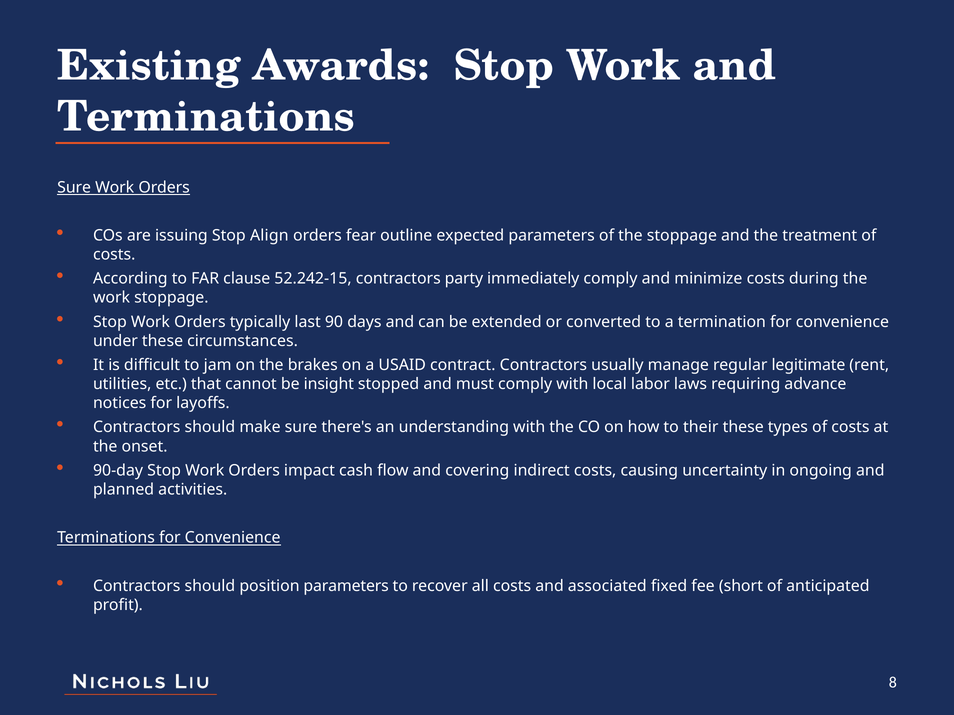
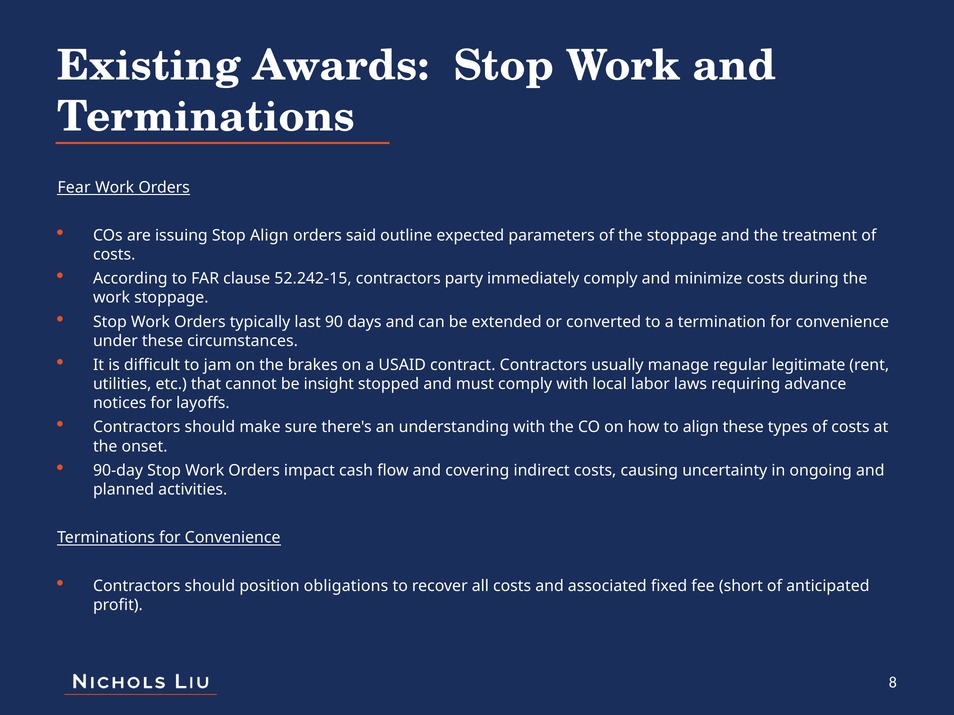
Sure: Sure -> Fear (74, 187)
fear: fear -> said (361, 236)
to their: their -> align (701, 428)
position parameters: parameters -> obligations (346, 586)
